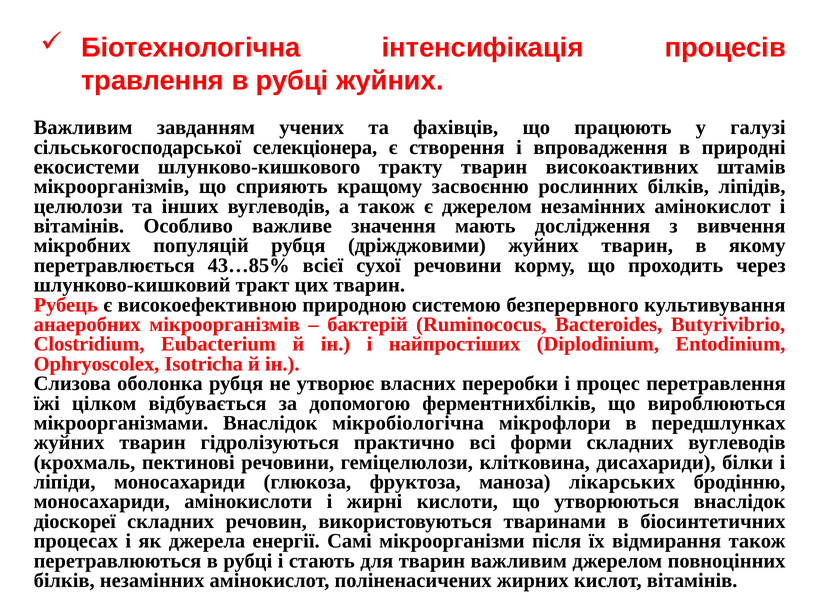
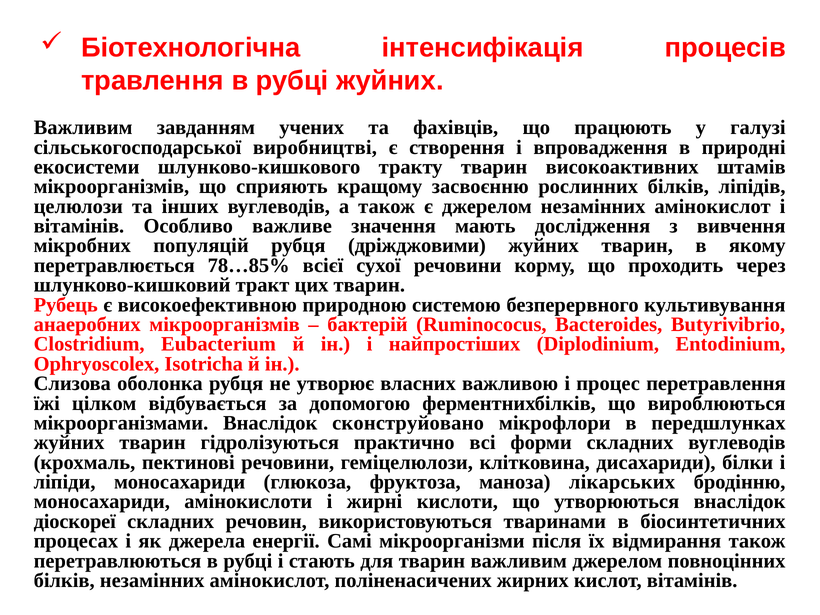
селекціонера: селекціонера -> виробництві (315, 147)
43…85%: 43…85% -> 78…85% (249, 265)
переробки: переробки -> важливою (510, 384)
мікробіологічна: мікробіологічна -> сконструйовано (408, 423)
